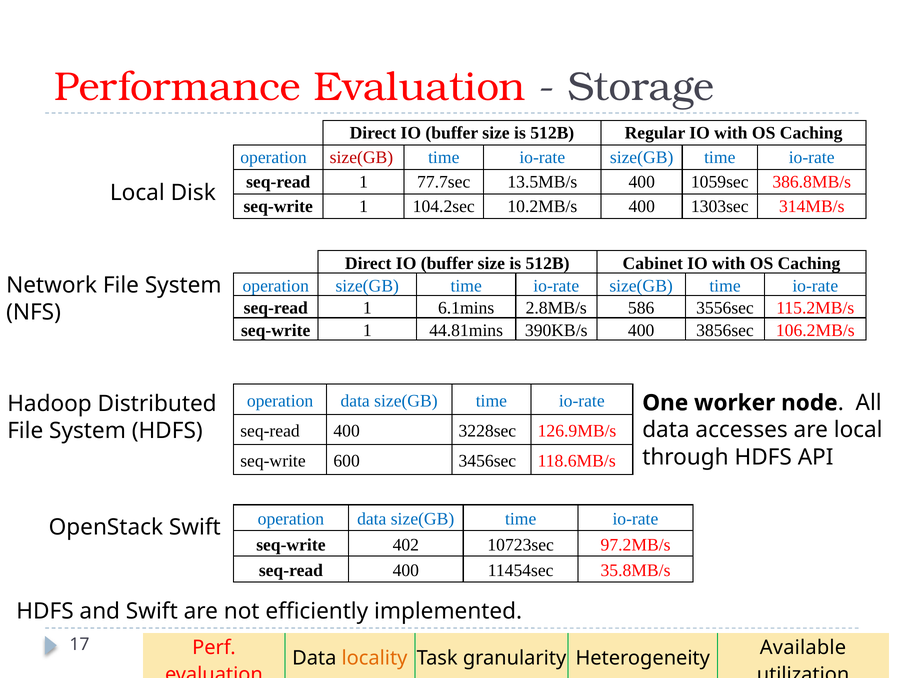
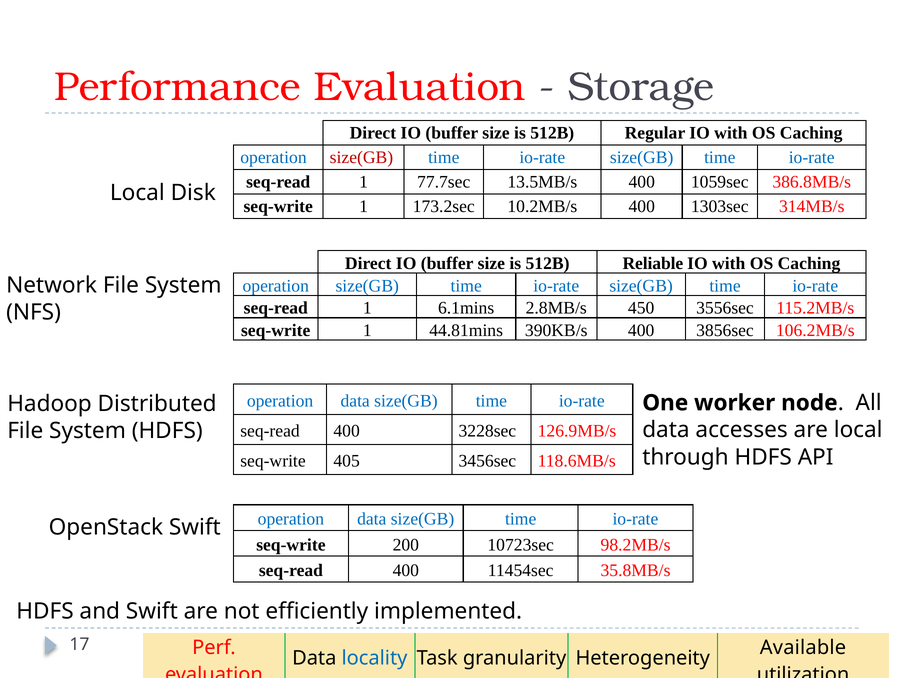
104.2sec: 104.2sec -> 173.2sec (444, 206)
Cabinet: Cabinet -> Reliable (653, 263)
586: 586 -> 450 (641, 308)
600: 600 -> 405 (347, 461)
402: 402 -> 200 (406, 545)
97.2MB/s: 97.2MB/s -> 98.2MB/s (636, 545)
locality colour: orange -> blue (375, 658)
